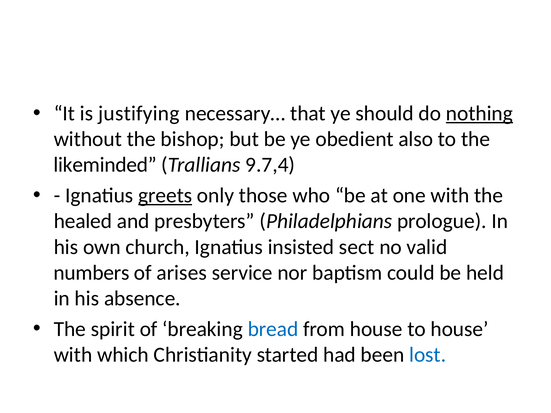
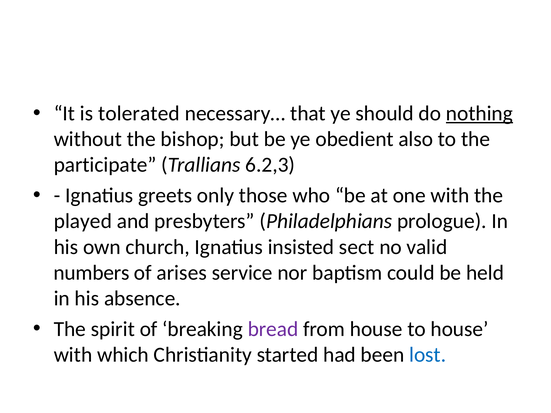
justifying: justifying -> tolerated (139, 114)
likeminded: likeminded -> participate (105, 165)
9.7,4: 9.7,4 -> 6.2,3 (270, 165)
greets underline: present -> none (165, 196)
healed: healed -> played (83, 221)
bread colour: blue -> purple (273, 329)
